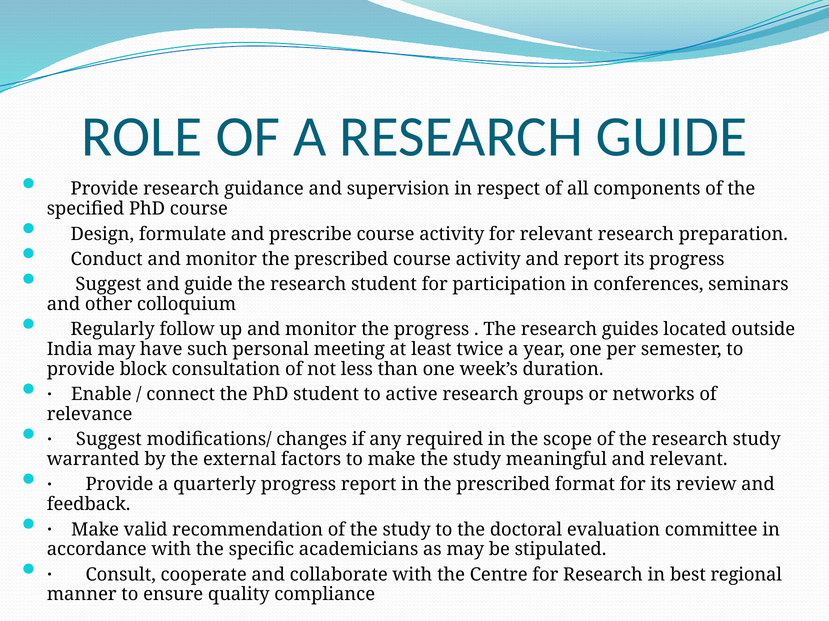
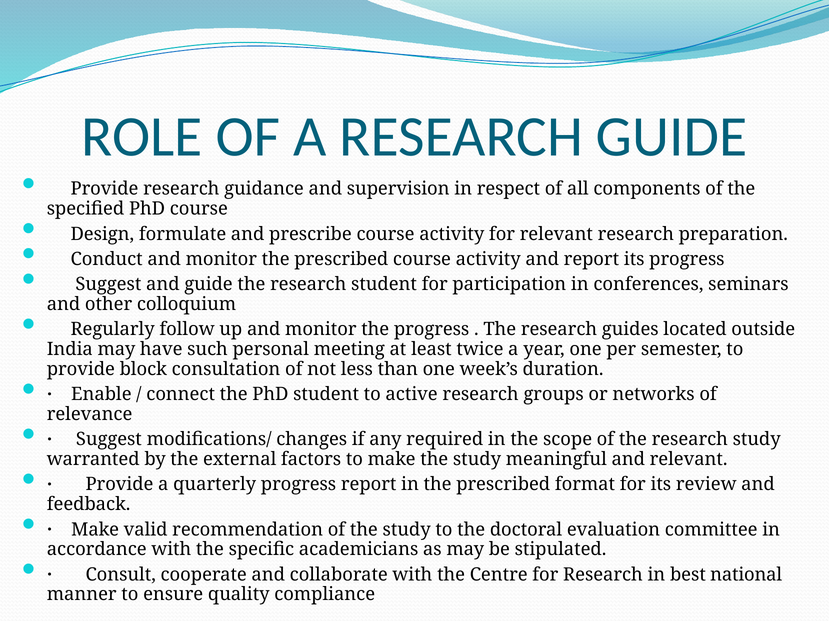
regional: regional -> national (746, 575)
